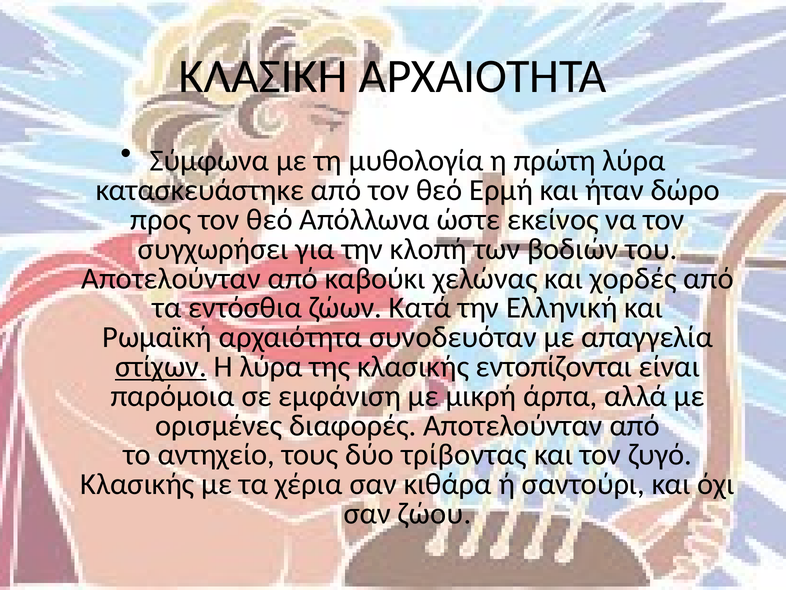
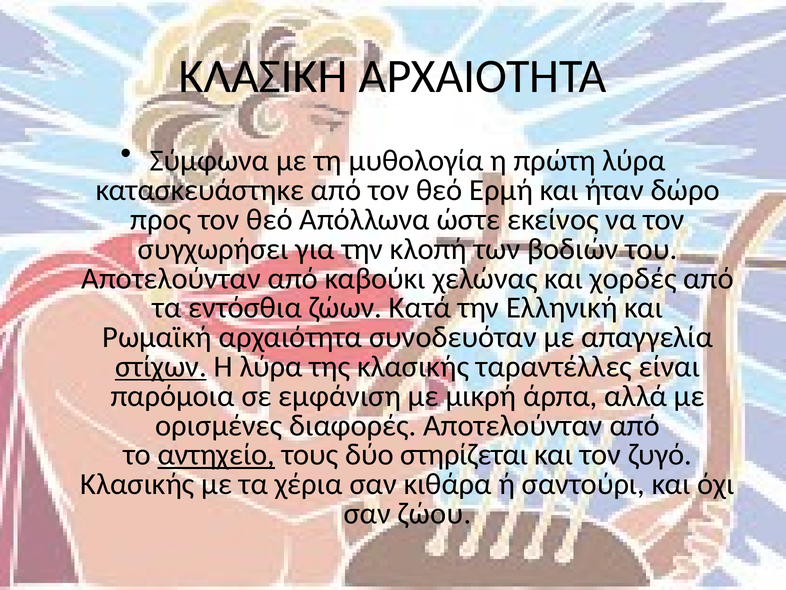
εντοπίζονται: εντοπίζονται -> ταραντέλλες (554, 366)
αντηχείο underline: none -> present (216, 454)
τρίβοντας: τρίβοντας -> στηρίζεται (464, 454)
